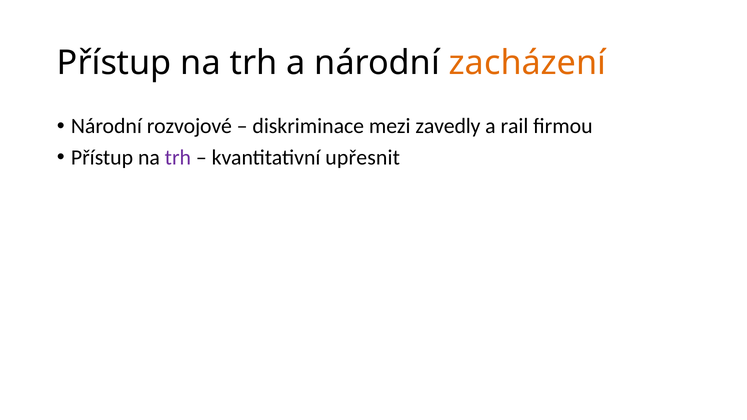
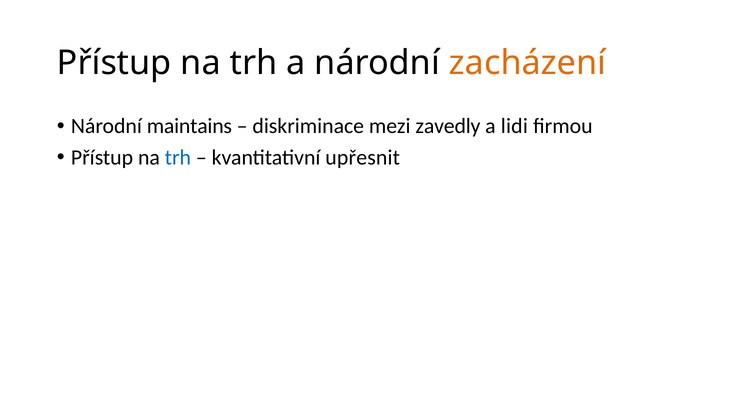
rozvojové: rozvojové -> maintains (189, 126)
rail: rail -> lidi (514, 126)
trh colour: purple -> blue (178, 158)
